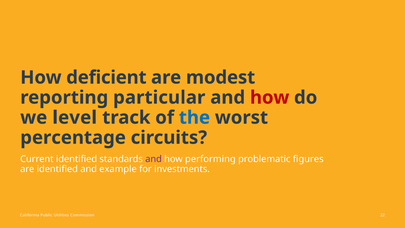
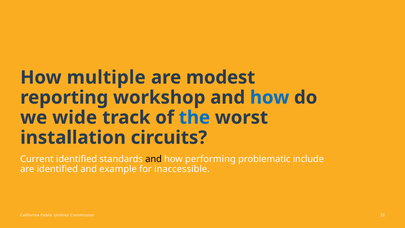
deficient: deficient -> multiple (106, 77)
particular: particular -> workshop (159, 97)
how colour: red -> blue (270, 97)
level: level -> wide (75, 117)
percentage: percentage -> installation (73, 138)
and colour: purple -> black (154, 159)
figures: figures -> include (308, 159)
investments: investments -> inaccessible (182, 169)
